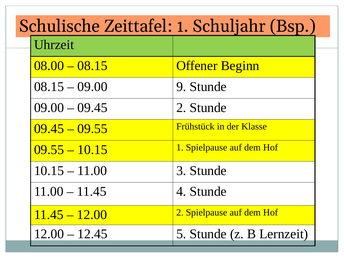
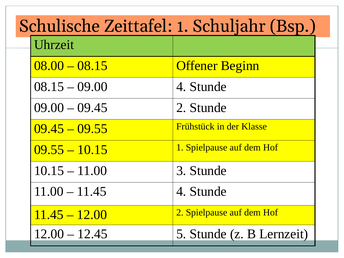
09.00 9: 9 -> 4 (181, 87)
